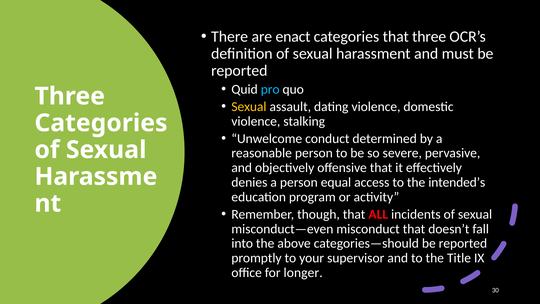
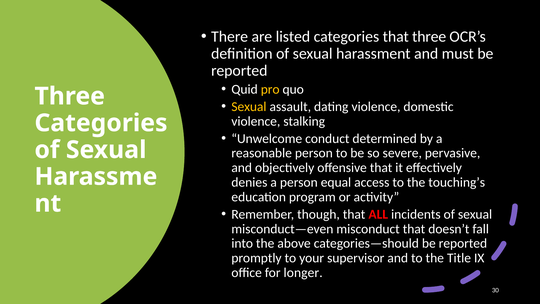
enact: enact -> listed (293, 37)
pro colour: light blue -> yellow (270, 89)
intended’s: intended’s -> touching’s (457, 182)
